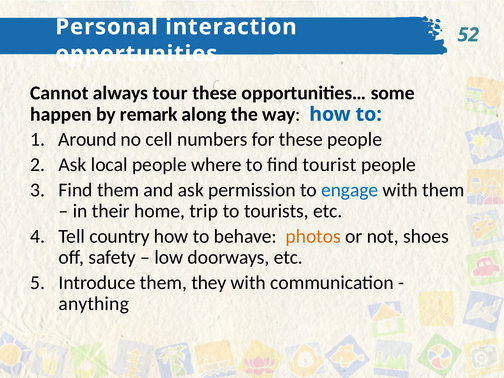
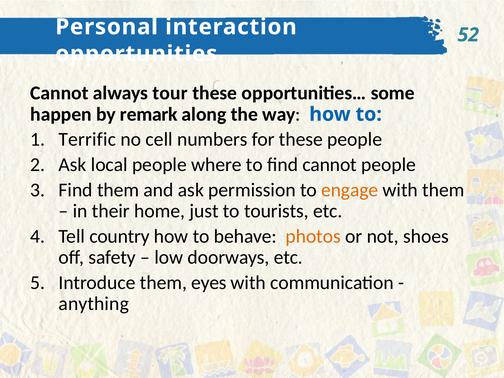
Around: Around -> Terrific (87, 140)
find tourist: tourist -> cannot (330, 165)
engage colour: blue -> orange (350, 190)
trip: trip -> just (204, 211)
they: they -> eyes (209, 283)
